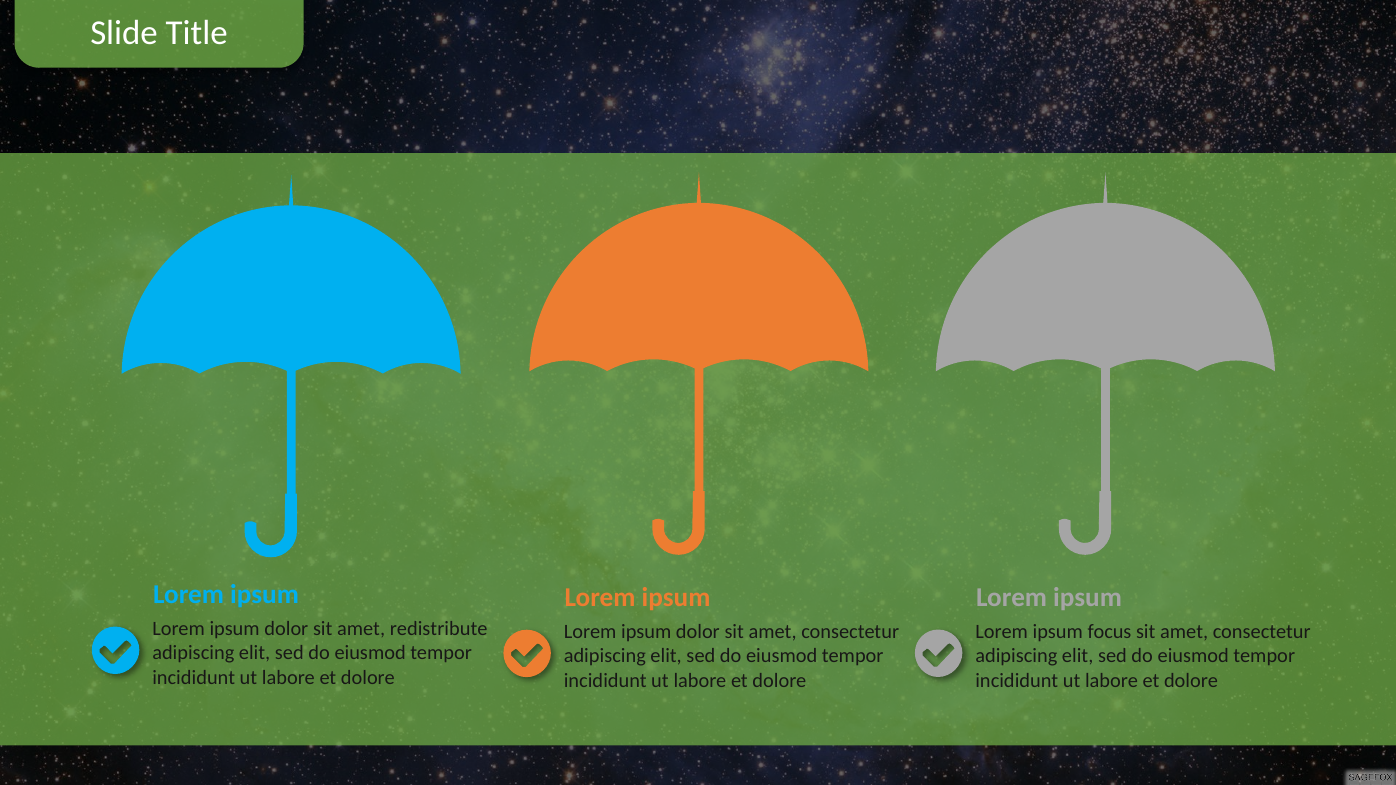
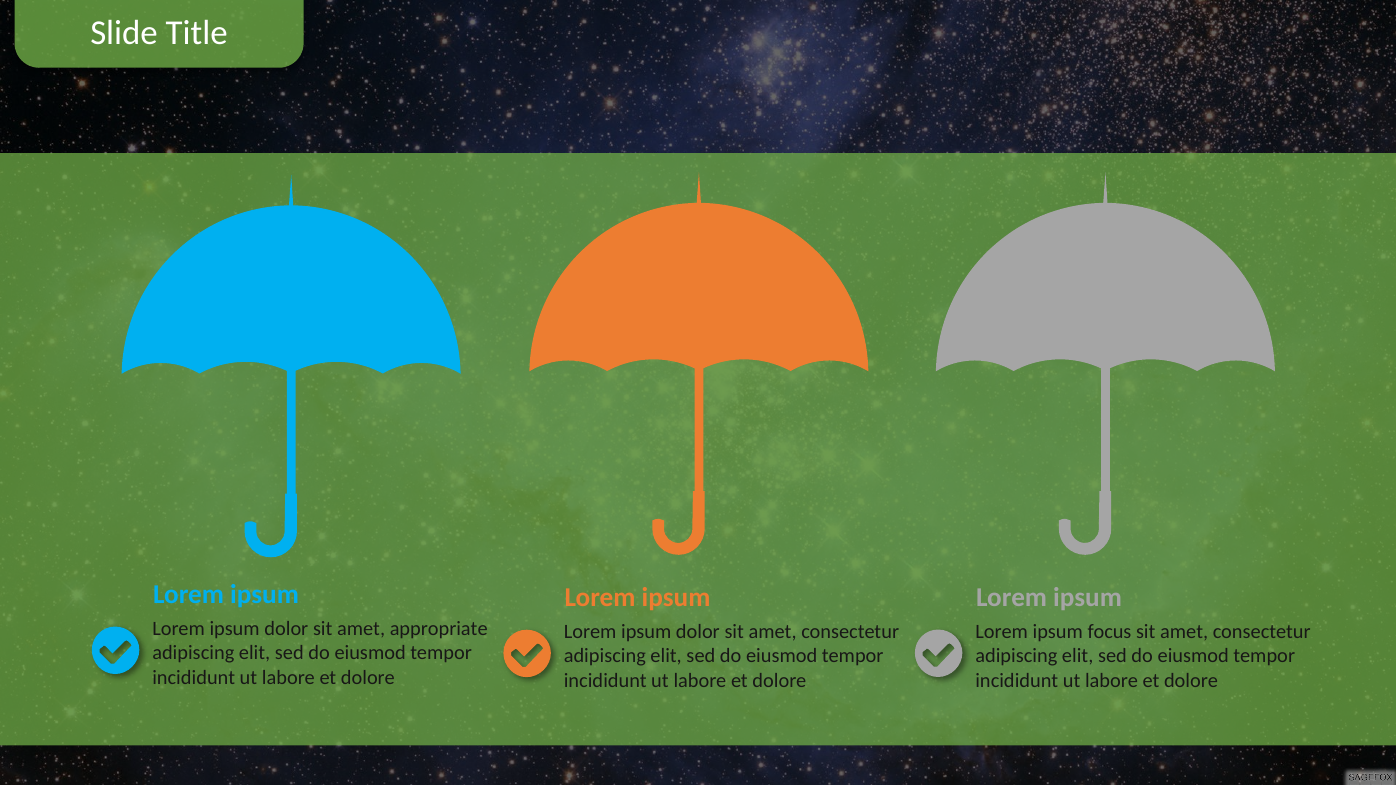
redistribute: redistribute -> appropriate (439, 629)
